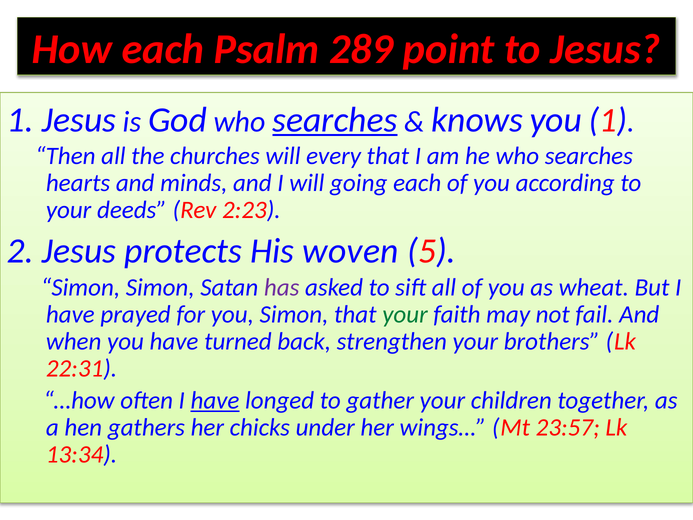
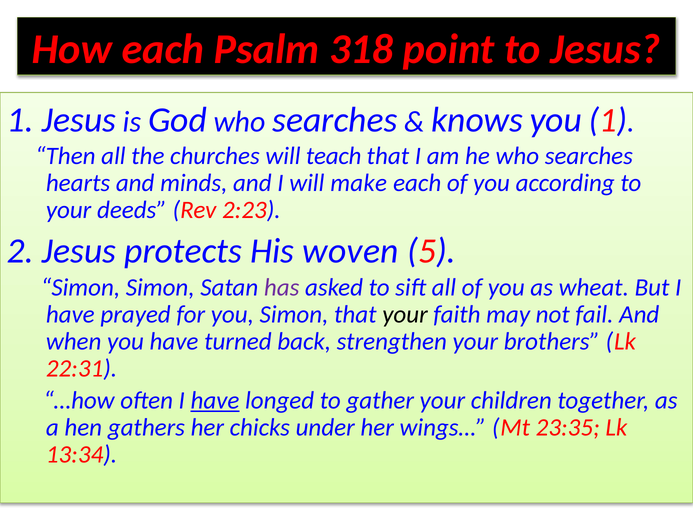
289: 289 -> 318 (361, 49)
searches underline: present -> none (335, 120)
every: every -> teach (334, 156)
going: going -> make (359, 183)
your colour: green -> black (405, 314)
23:57: 23:57 -> 23:35 (568, 427)
